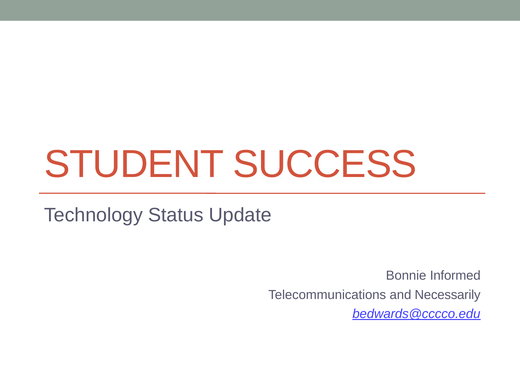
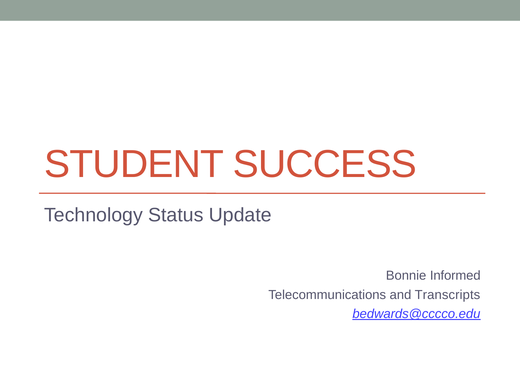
Necessarily: Necessarily -> Transcripts (447, 295)
